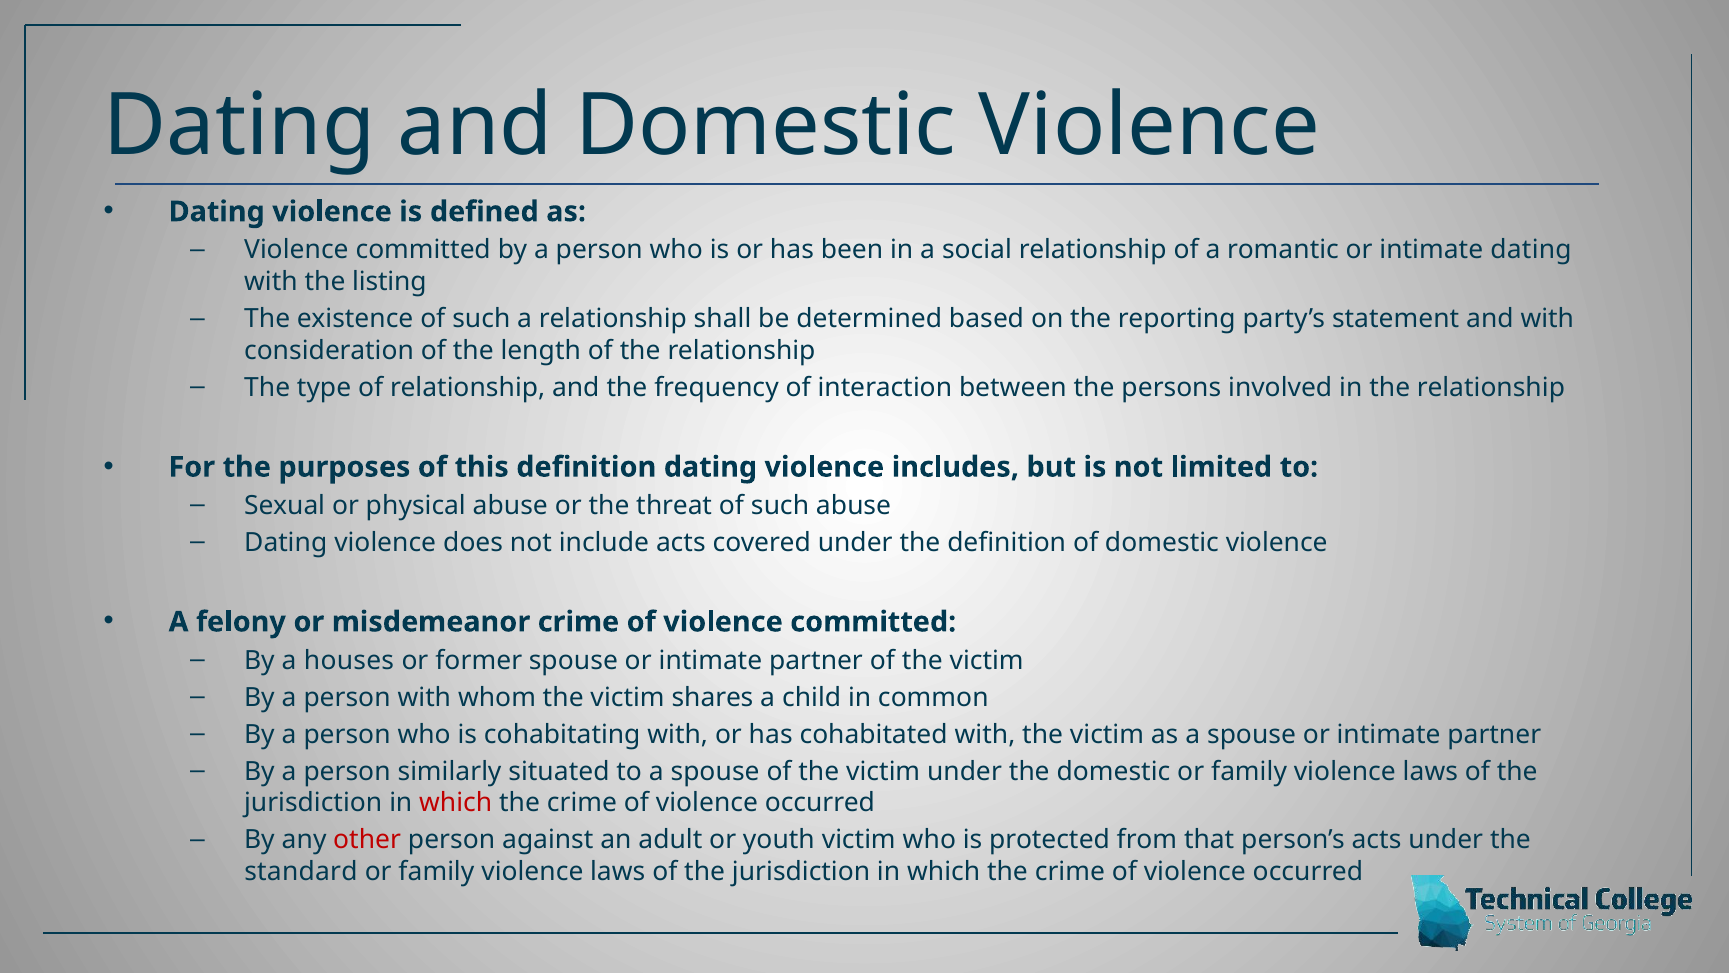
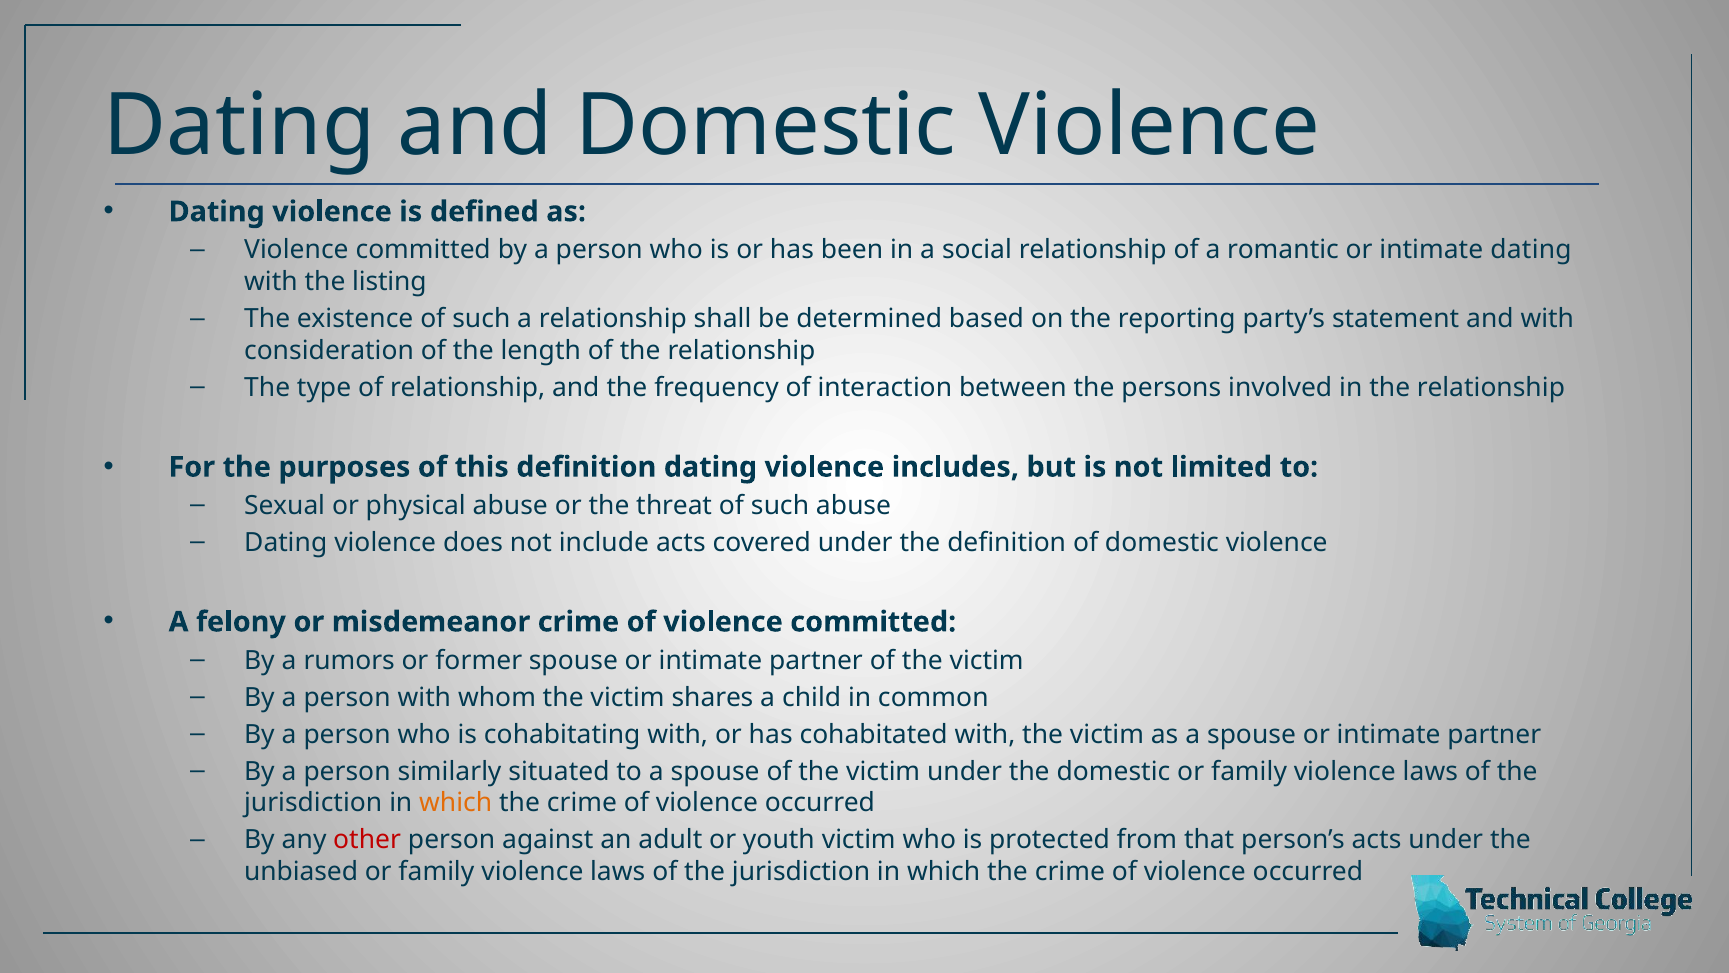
houses: houses -> rumors (349, 660)
which colour: red -> orange (456, 803)
standard: standard -> unbiased (301, 872)
